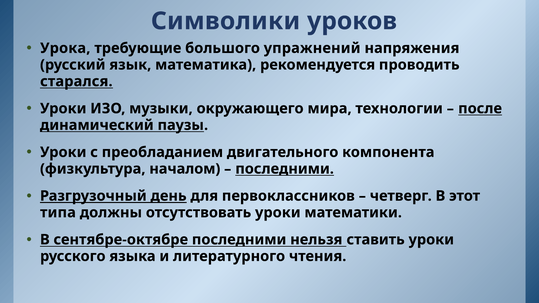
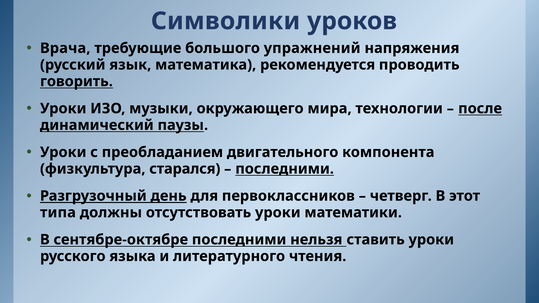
Урока: Урока -> Врача (65, 48)
старался: старался -> говорить (76, 81)
началом: началом -> старался (185, 169)
